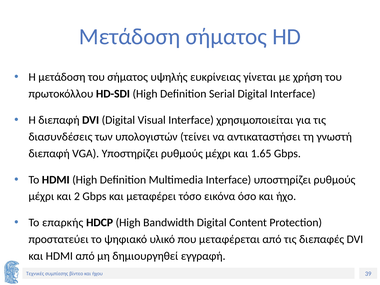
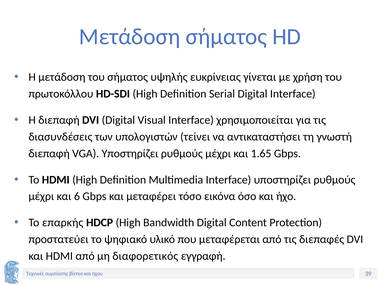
2: 2 -> 6 (77, 196)
δημιουργηθεί: δημιουργηθεί -> διαφορετικός (145, 256)
